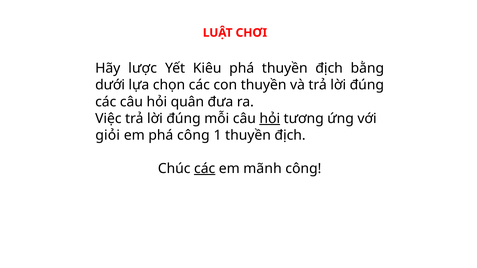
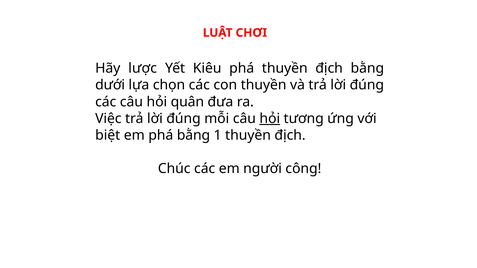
giỏi: giỏi -> biệt (108, 135)
phá công: công -> bằng (193, 135)
các underline: present -> none (205, 169)
mãnh: mãnh -> người (263, 169)
